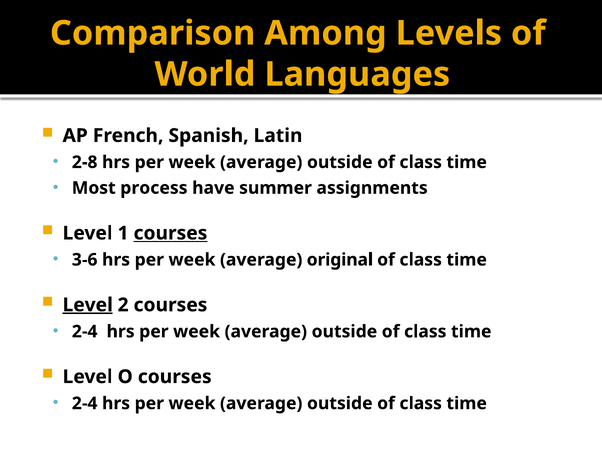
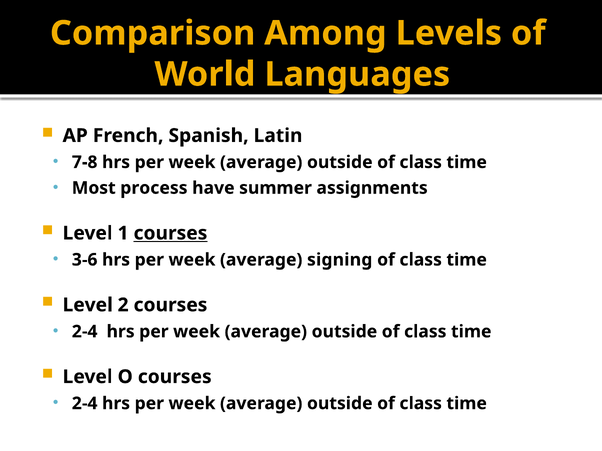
2-8: 2-8 -> 7-8 (85, 162)
original: original -> signing (340, 260)
Level underline: present -> none (88, 305)
